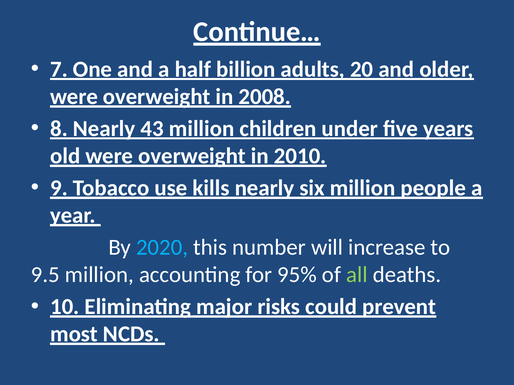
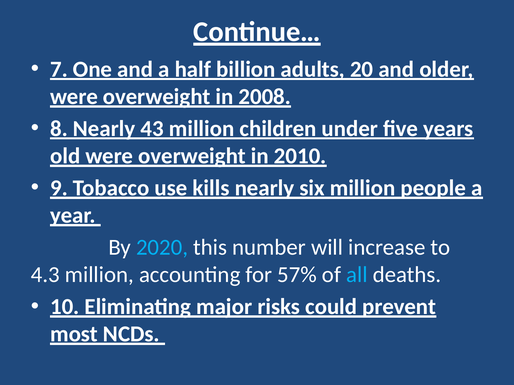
9.5: 9.5 -> 4.3 (45, 275)
95%: 95% -> 57% (297, 275)
all colour: light green -> light blue (357, 275)
